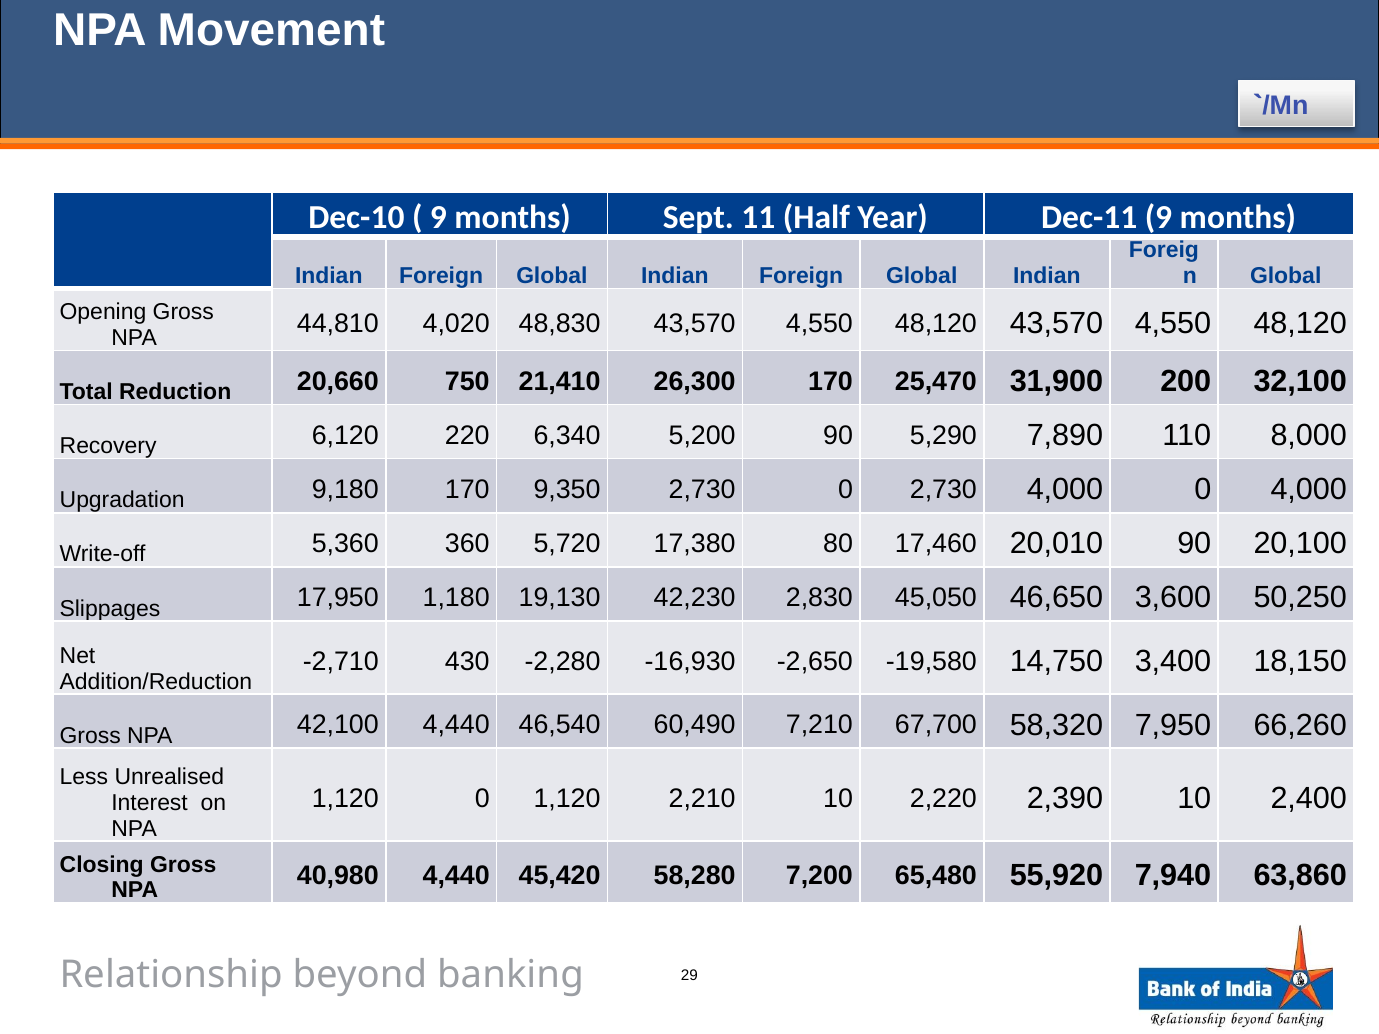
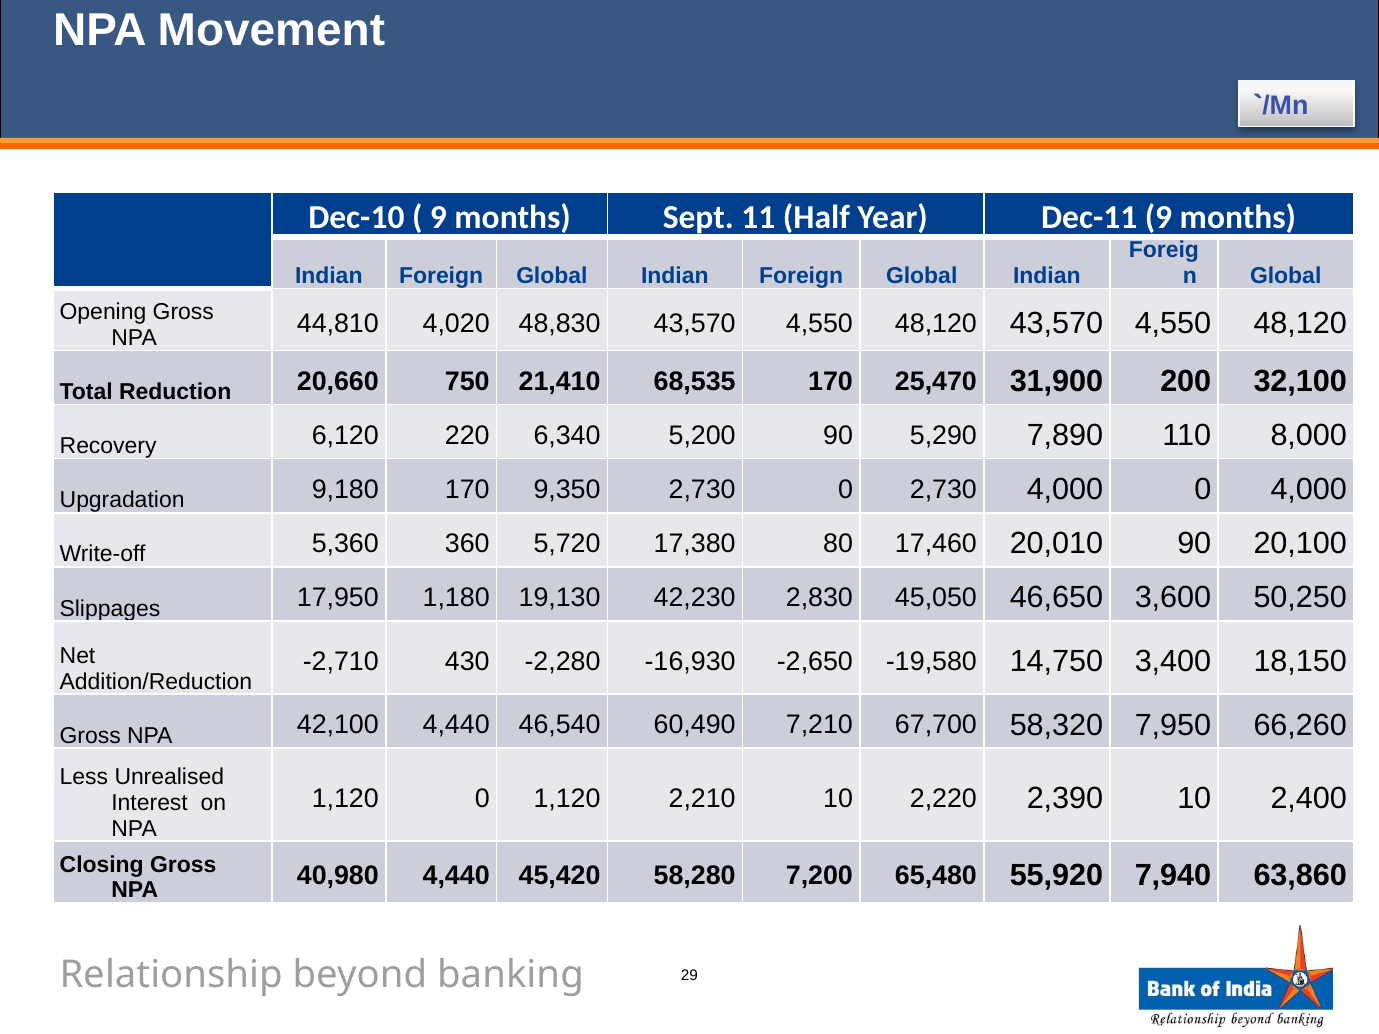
26,300: 26,300 -> 68,535 (695, 381)
